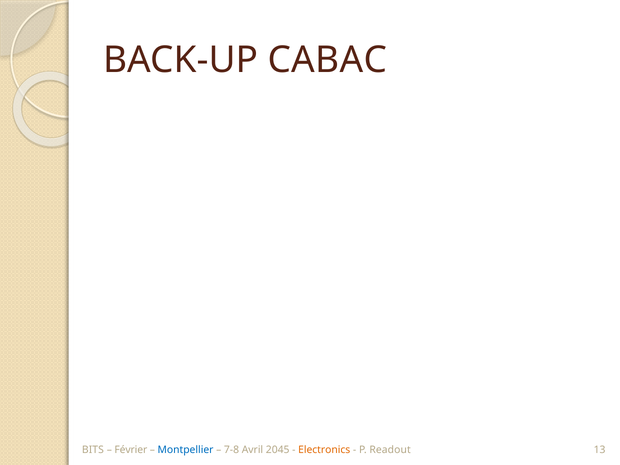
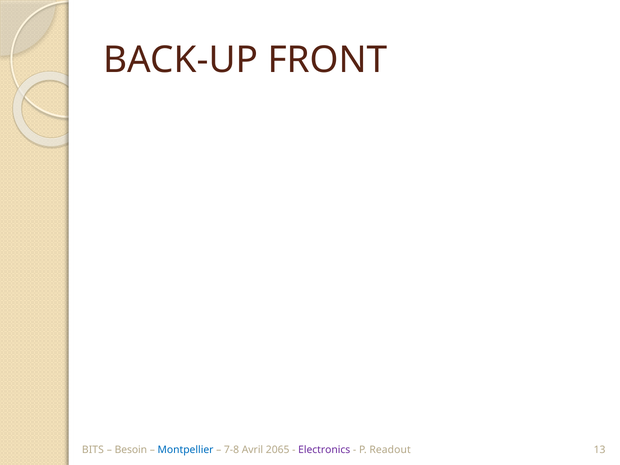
CABAC: CABAC -> FRONT (328, 60)
Février: Février -> Besoin (131, 450)
2045: 2045 -> 2065 (278, 450)
Electronics colour: orange -> purple (324, 450)
